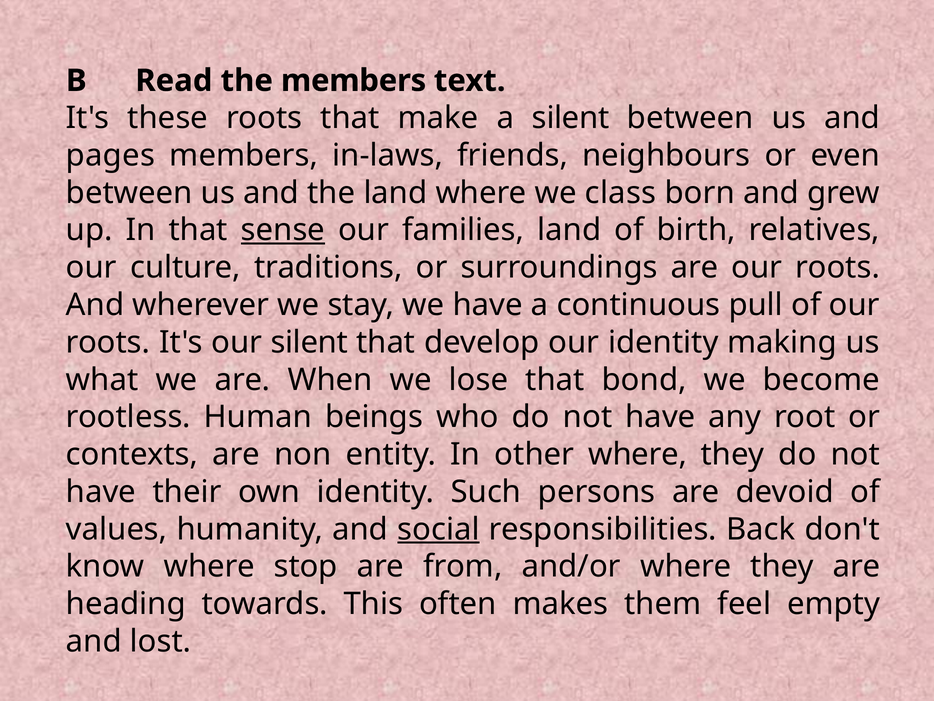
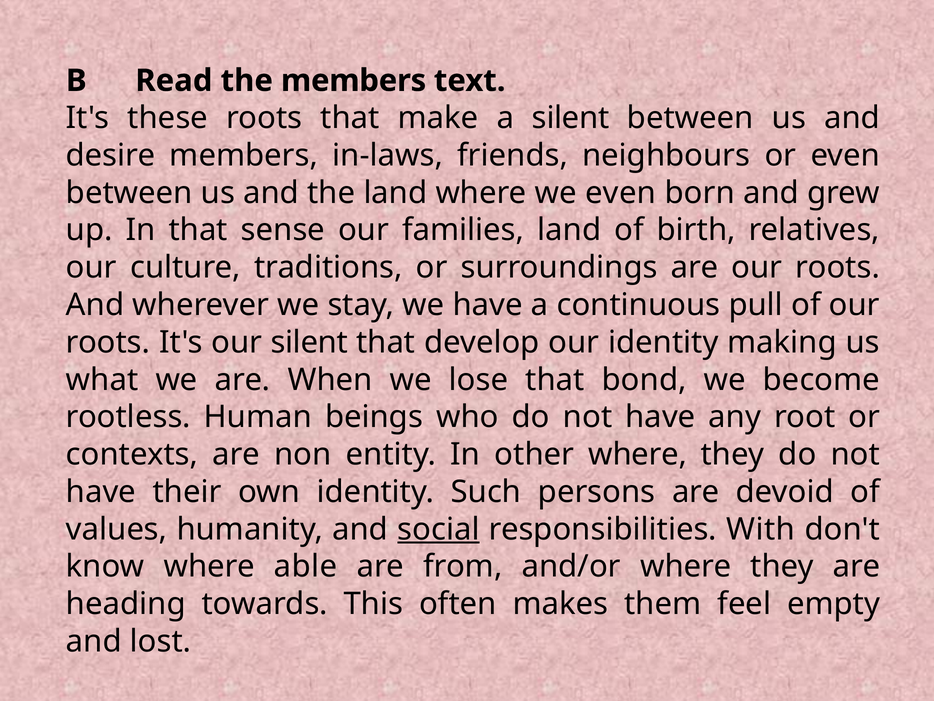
pages: pages -> desire (111, 155)
we class: class -> even (621, 193)
sense underline: present -> none (283, 230)
Back: Back -> With (761, 529)
stop: stop -> able (306, 566)
